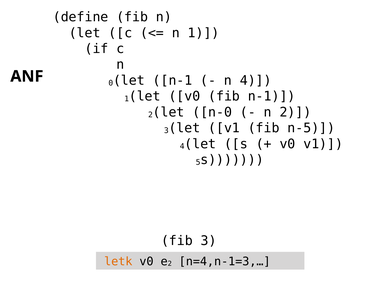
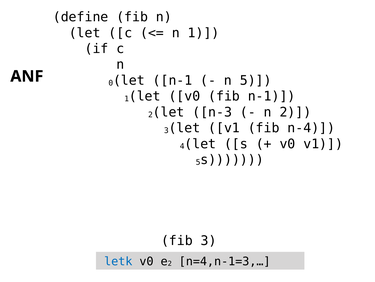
n 4: 4 -> 5 (256, 80)
n-0: n-0 -> n-3 (212, 112)
n-5: n-5 -> n-4 (311, 128)
letk colour: orange -> blue (118, 261)
